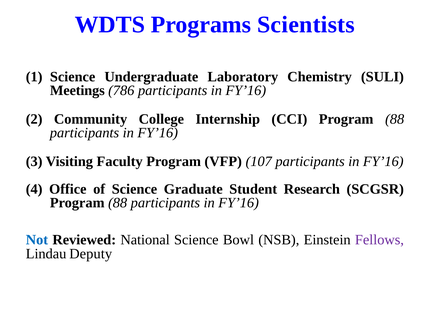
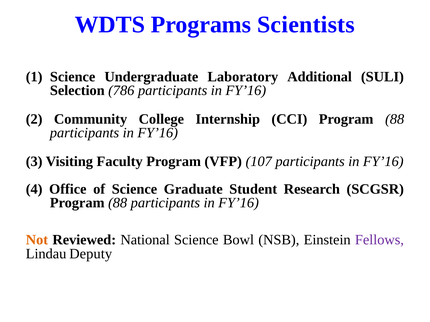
Chemistry: Chemistry -> Additional (320, 77)
Meetings: Meetings -> Selection (77, 91)
Not colour: blue -> orange (37, 240)
